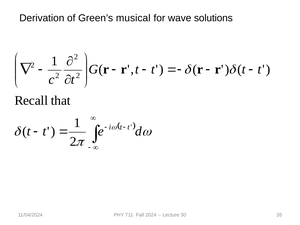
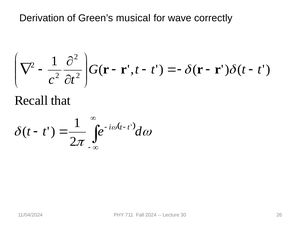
solutions: solutions -> correctly (213, 18)
